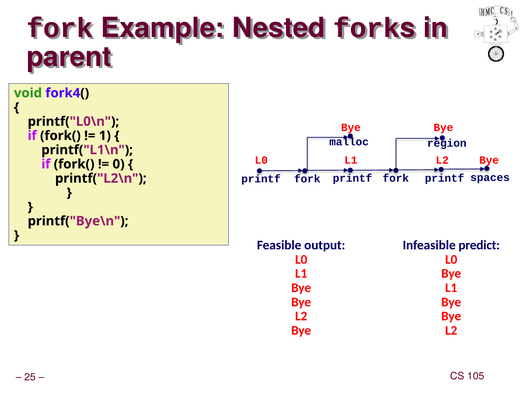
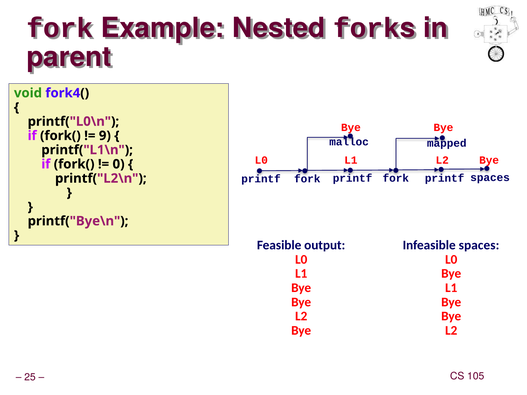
1: 1 -> 9 (105, 136)
region: region -> mapped (447, 143)
Infeasible predict: predict -> spaces (479, 245)
